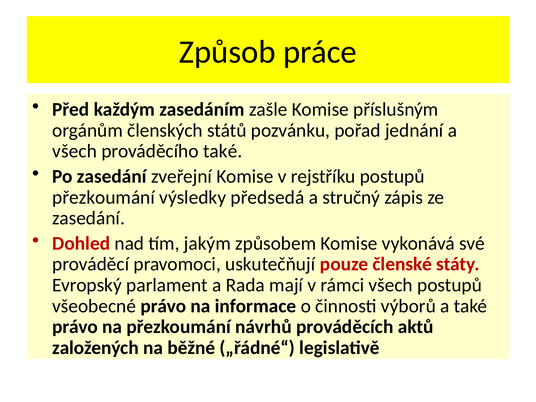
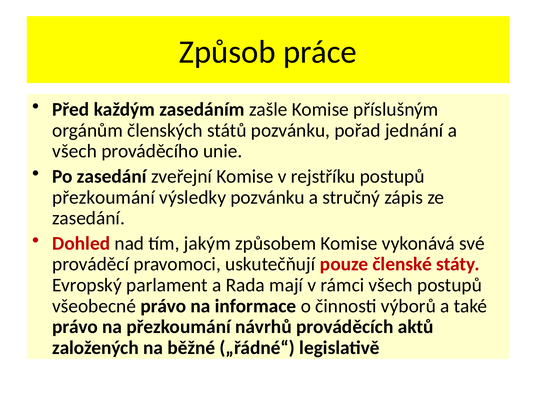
prováděcího také: také -> unie (223, 151)
výsledky předsedá: předsedá -> pozvánku (268, 197)
